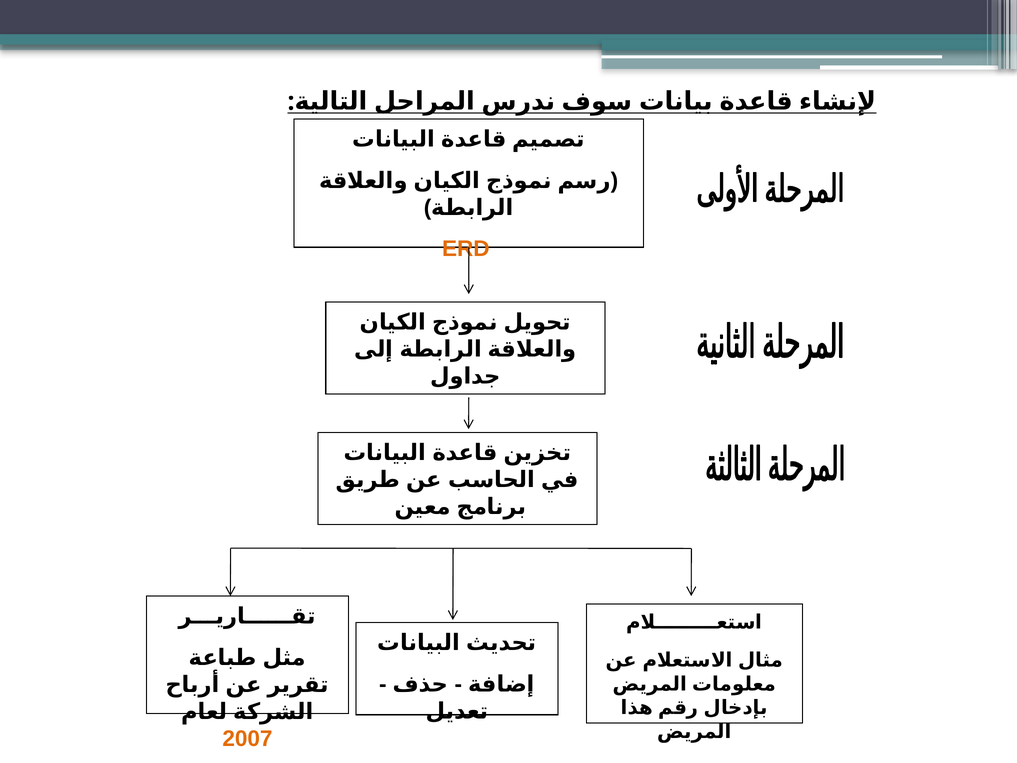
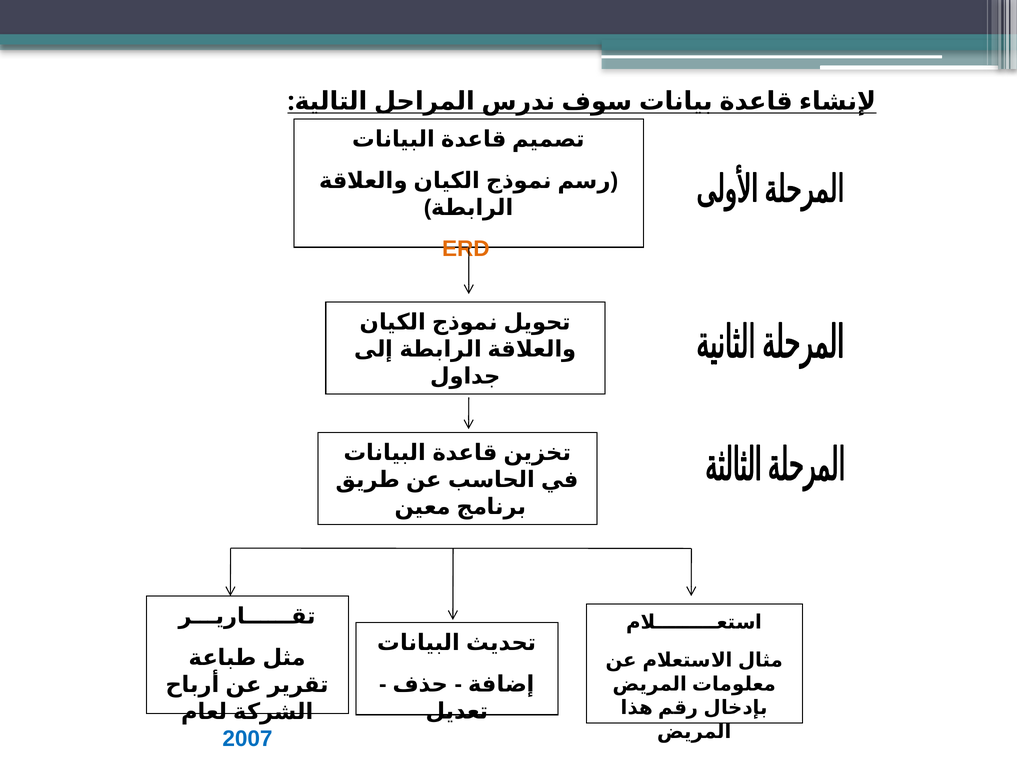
2007 colour: orange -> blue (247, 739)
